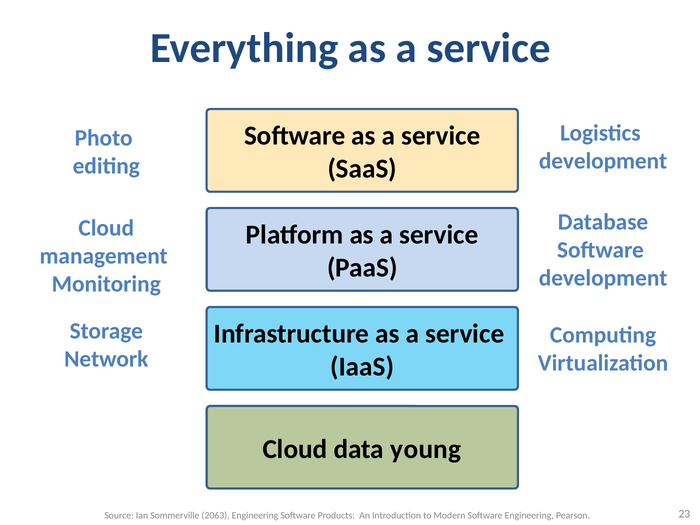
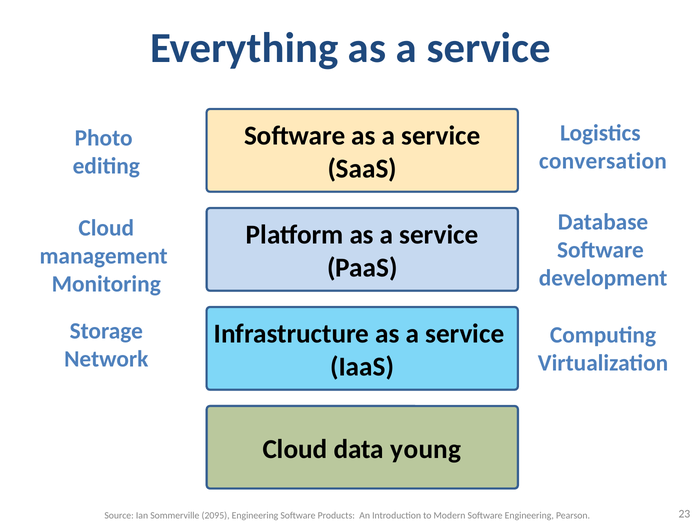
development: development -> conversation (603, 161)
2063: 2063 -> 2095 (216, 516)
